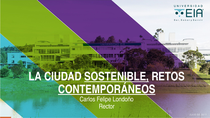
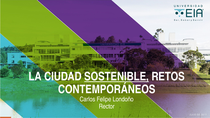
CONTEMPORÁNEOS underline: present -> none (107, 89)
